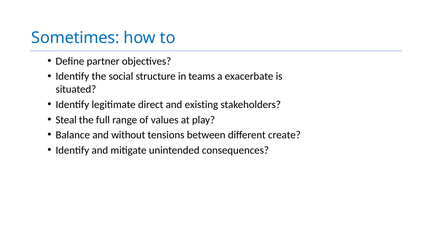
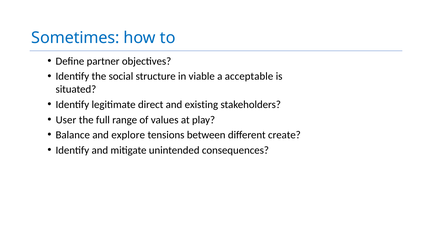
teams: teams -> viable (202, 76)
exacerbate: exacerbate -> acceptable (249, 76)
Steal: Steal -> User (66, 120)
without: without -> explore (128, 135)
